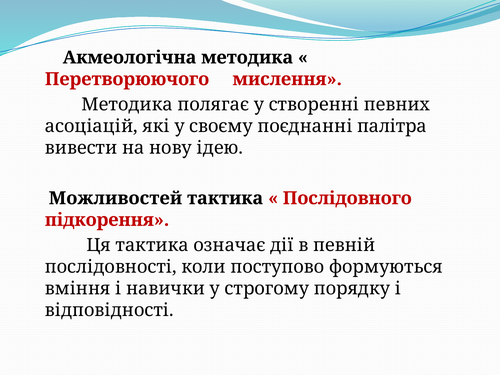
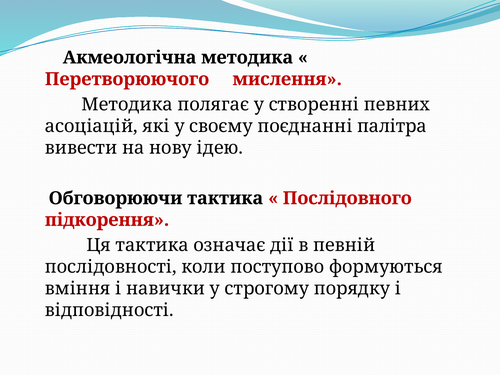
Можливостей: Можливостей -> Обговорюючи (116, 198)
